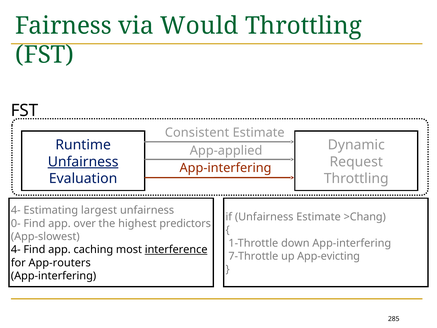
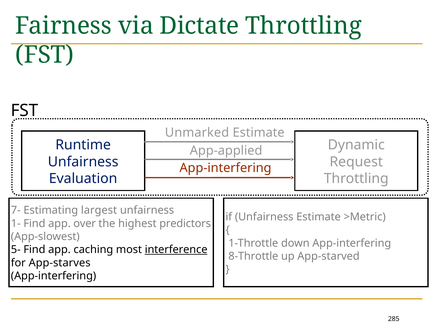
Would: Would -> Dictate (199, 26)
Consistent: Consistent -> Unmarked (197, 133)
Unfairness underline: present -> none (83, 162)
4-: 4- -> 7- (16, 210)
>Chang: >Chang -> >Metric (365, 217)
0-: 0- -> 1- (16, 223)
4-: 4- -> 5- (16, 249)
7-Throttle: 7-Throttle -> 8-Throttle (253, 256)
App-evicting: App-evicting -> App-starved (329, 256)
App-routers: App-routers -> App-starves (60, 263)
